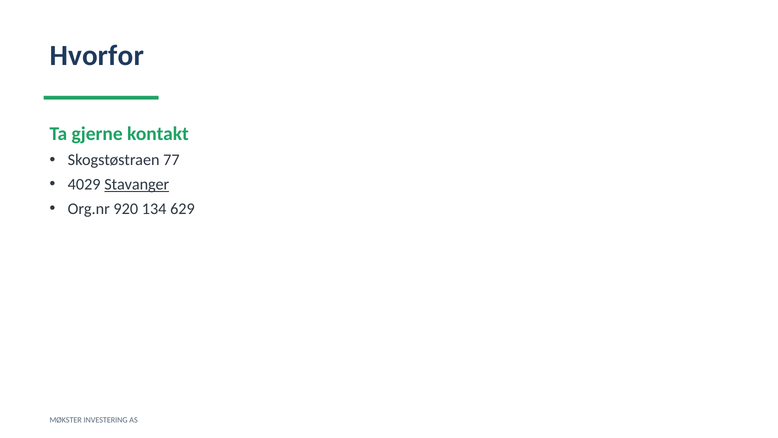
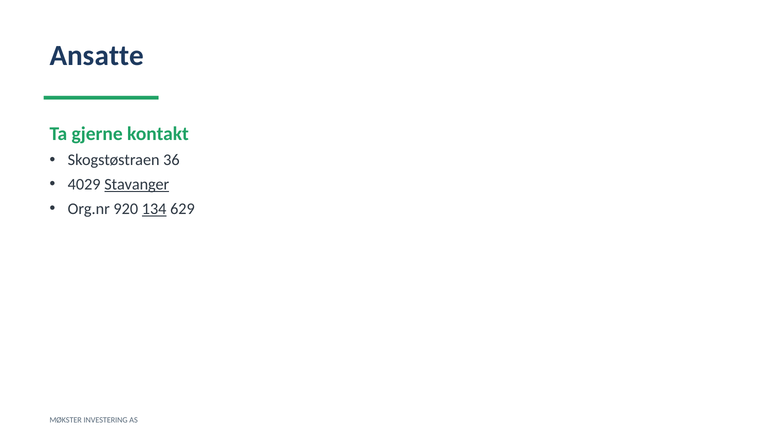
Hvorfor: Hvorfor -> Ansatte (97, 56)
77: 77 -> 36 (171, 160)
134 underline: none -> present (154, 209)
